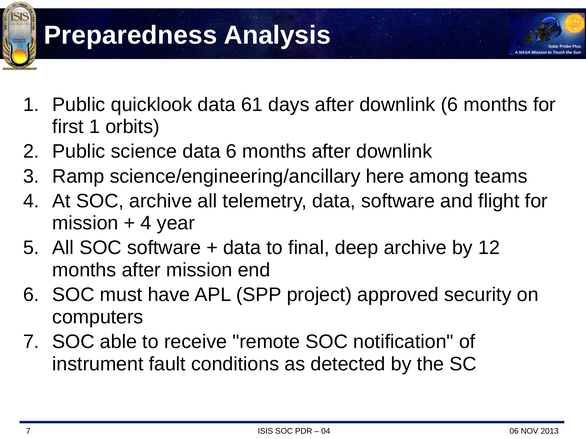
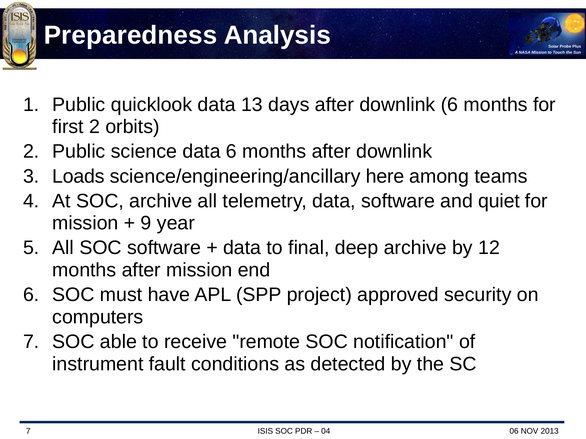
61: 61 -> 13 (252, 105)
first 1: 1 -> 2 (95, 127)
Ramp: Ramp -> Loads (78, 176)
flight: flight -> quiet (499, 201)
4: 4 -> 9 (146, 223)
